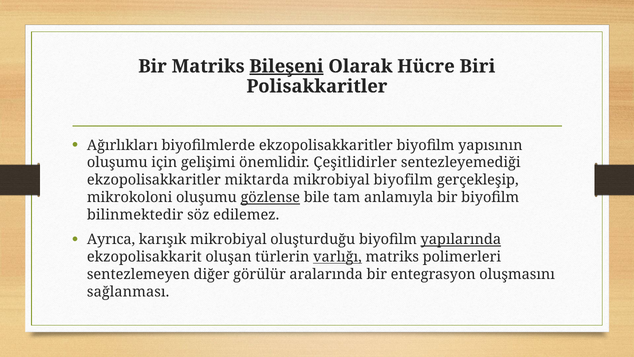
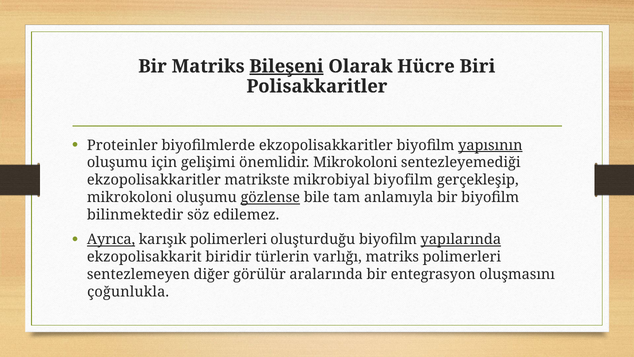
Ağırlıkları: Ağırlıkları -> Proteinler (122, 145)
yapısının underline: none -> present (490, 145)
önemlidir Çeşitlidirler: Çeşitlidirler -> Mikrokoloni (355, 163)
miktarda: miktarda -> matrikste (257, 180)
Ayrıca underline: none -> present (111, 239)
karışık mikrobiyal: mikrobiyal -> polimerleri (229, 239)
oluşan: oluşan -> biridir (228, 257)
varlığı underline: present -> none (337, 257)
sağlanması: sağlanması -> çoğunlukla (128, 292)
